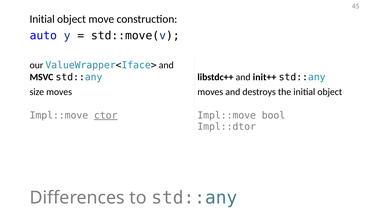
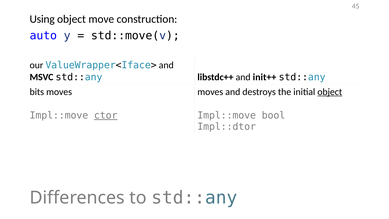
Initial: Initial -> Using (42, 19)
size: size -> bits (37, 92)
object underline: none -> present (330, 92)
